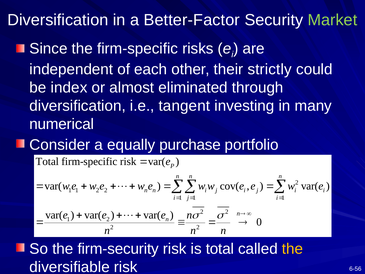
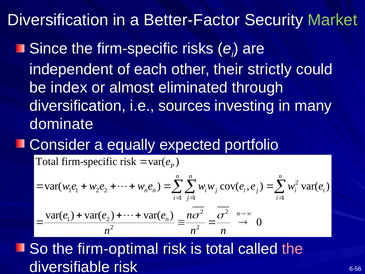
tangent: tangent -> sources (185, 106)
numerical: numerical -> dominate (61, 124)
purchase: purchase -> expected (190, 145)
firm-security: firm-security -> firm-optimal (118, 249)
the colour: yellow -> pink (293, 249)
